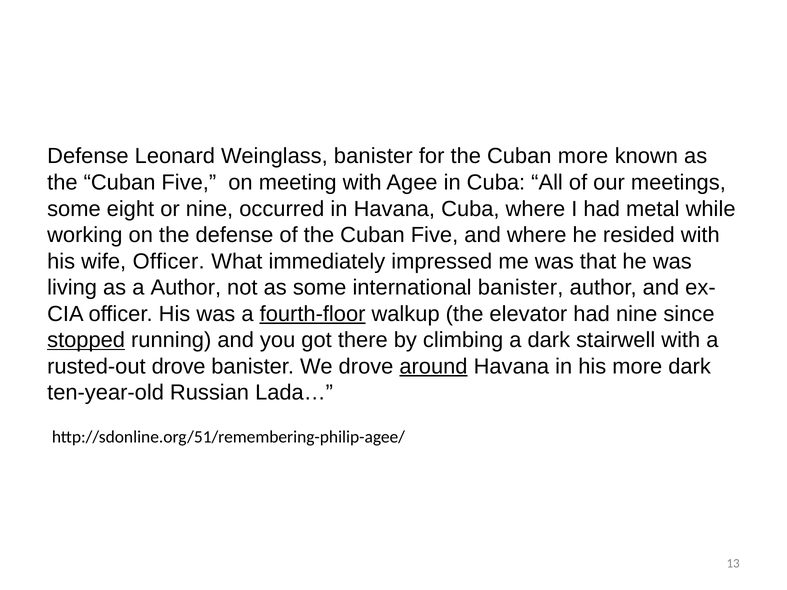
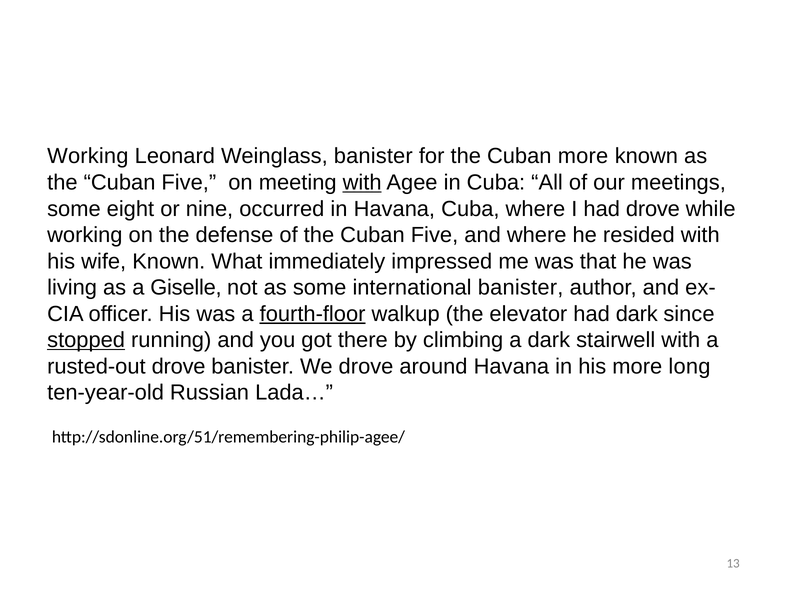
Defense: Defense -> Working (88, 156)
with underline: none -> present (362, 183)
had metal: metal -> drove (653, 209)
wife Officer: Officer -> Known (169, 261)
a Author: Author -> Giselle (186, 288)
had nine: nine -> dark (637, 314)
around underline: present -> none (433, 367)
more dark: dark -> long (689, 367)
